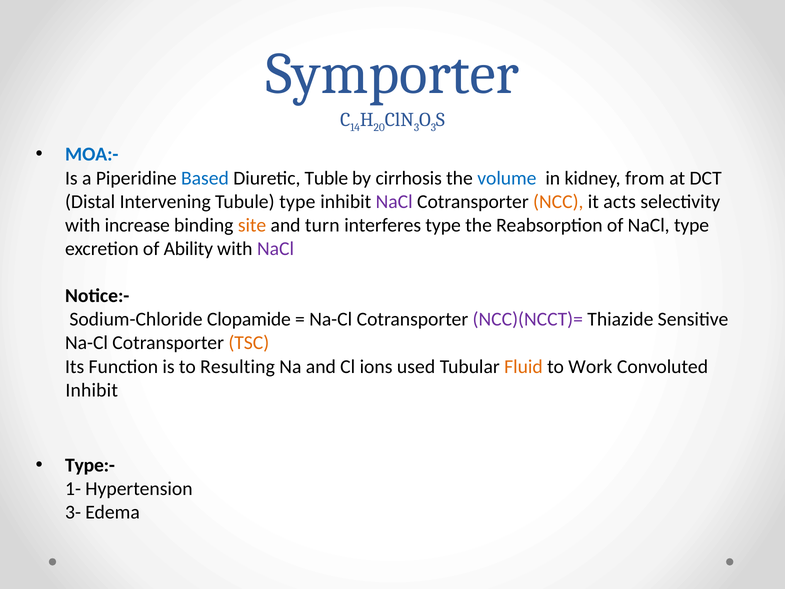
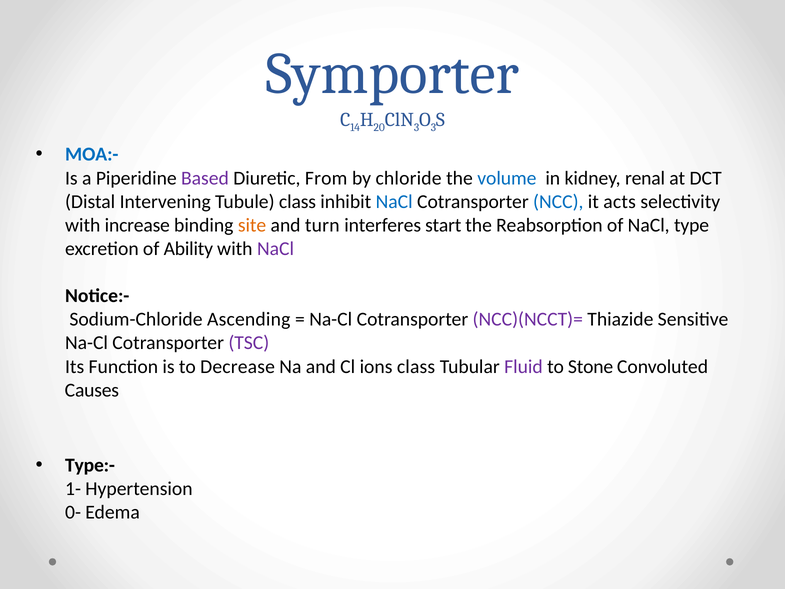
Based colour: blue -> purple (205, 178)
Tuble: Tuble -> From (326, 178)
cirrhosis: cirrhosis -> chloride (409, 178)
from: from -> renal (645, 178)
Tubule type: type -> class (298, 202)
NaCl colour: purple -> blue (394, 202)
NCC colour: orange -> blue (558, 202)
interferes type: type -> start (443, 225)
Clopamide: Clopamide -> Ascending (249, 319)
TSC colour: orange -> purple (249, 343)
Resulting: Resulting -> Decrease (238, 366)
ions used: used -> class (416, 366)
Fluid colour: orange -> purple (523, 366)
Work: Work -> Stone (591, 366)
Inhibit: Inhibit -> Causes (92, 390)
3-: 3- -> 0- (73, 512)
